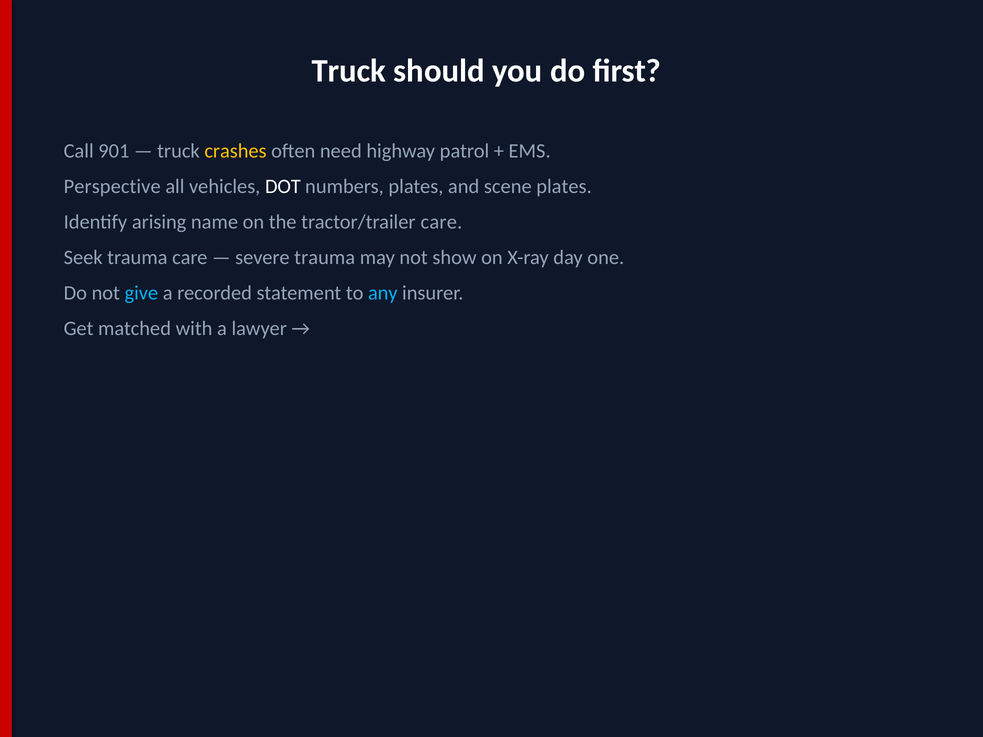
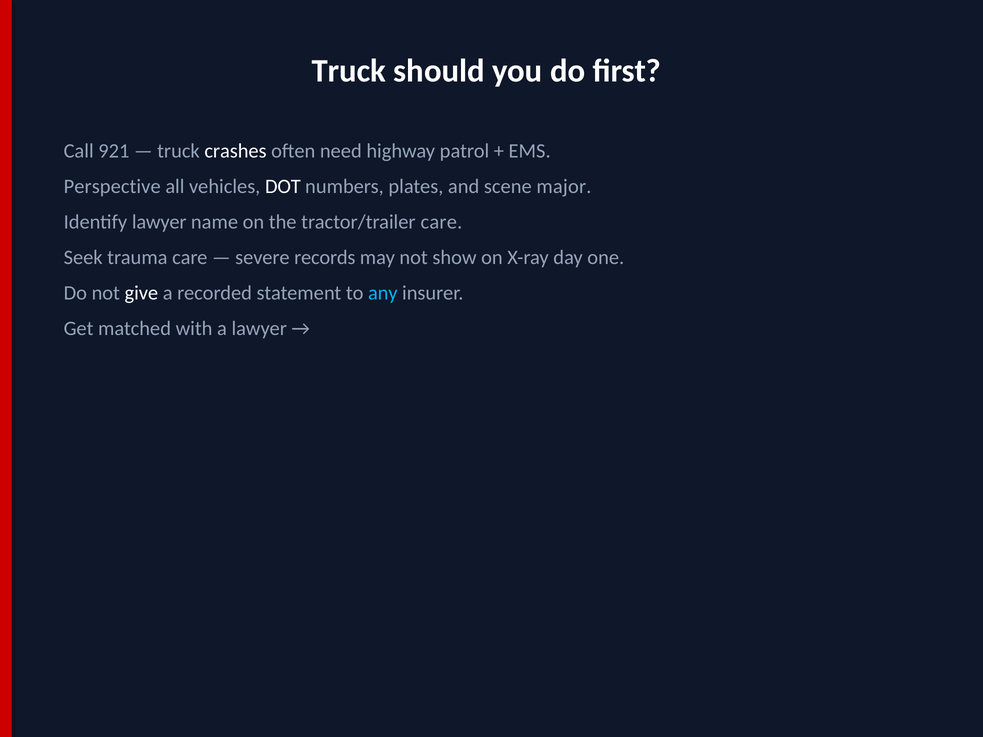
901: 901 -> 921 (114, 151)
crashes colour: yellow -> white (235, 151)
scene plates: plates -> major (564, 187)
Identify arising: arising -> lawyer (159, 222)
severe trauma: trauma -> records (325, 258)
give colour: light blue -> white (141, 293)
